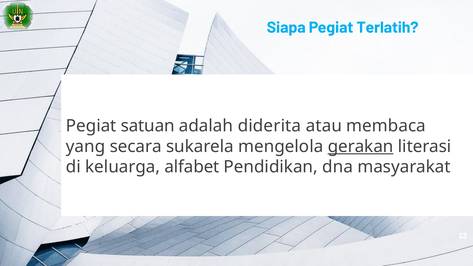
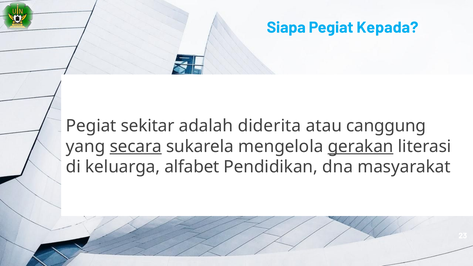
Terlatih: Terlatih -> Kepada (387, 28)
satuan: satuan -> sekitar (148, 126)
membaca: membaca -> canggung (386, 126)
secara underline: none -> present (136, 146)
